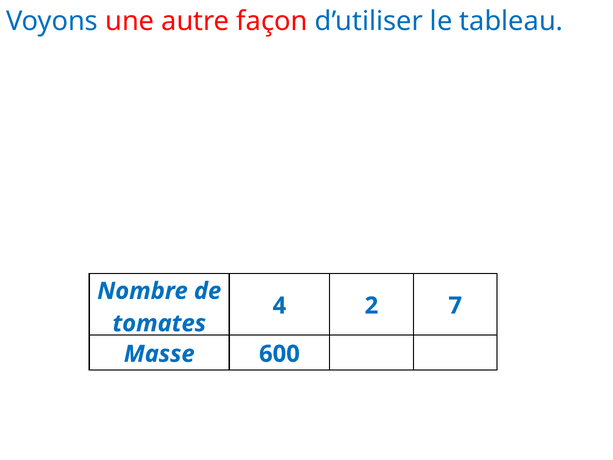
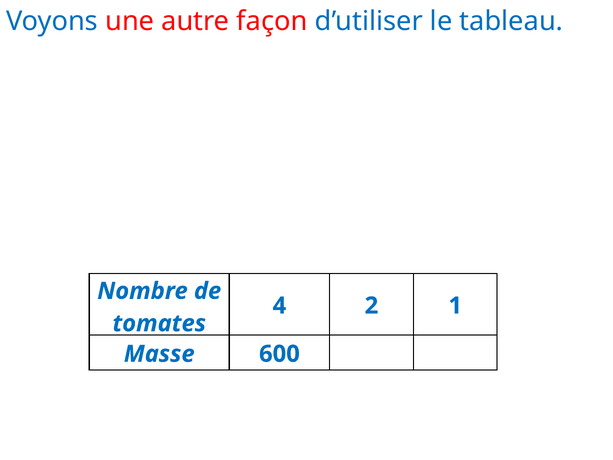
7: 7 -> 1 (455, 306)
